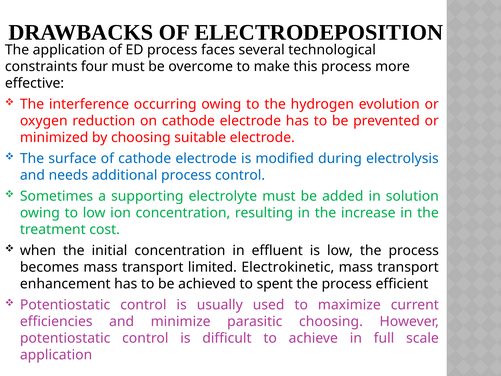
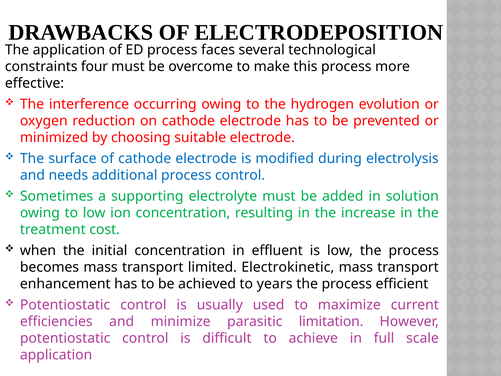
spent: spent -> years (275, 284)
parasitic choosing: choosing -> limitation (331, 321)
